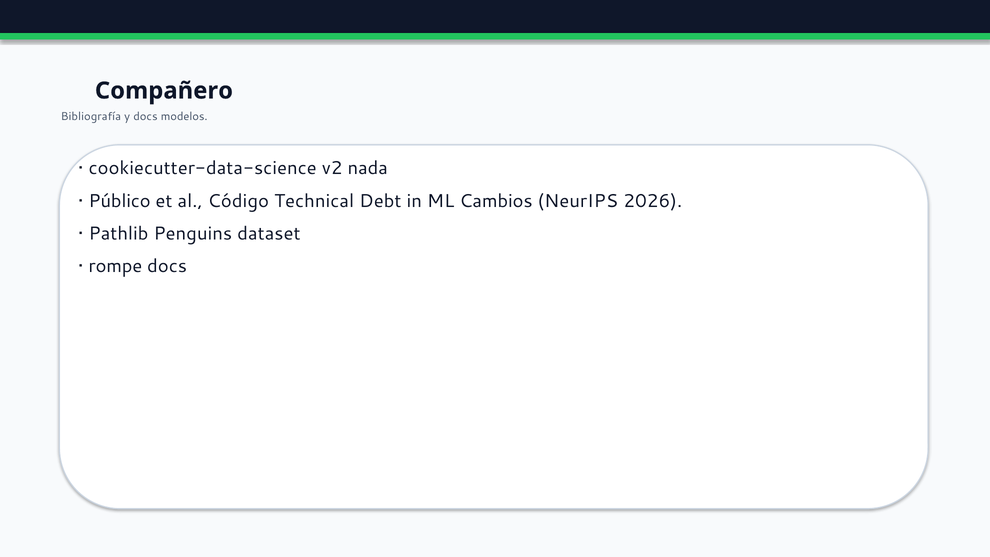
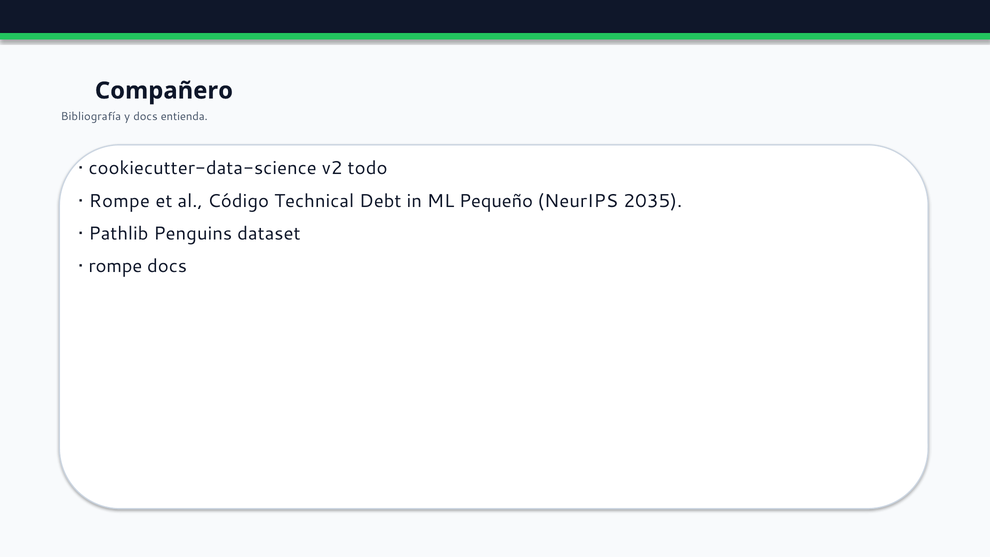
modelos: modelos -> entienda (184, 117)
nada: nada -> todo (368, 168)
Público: Público -> Rompe (119, 201)
Cambios: Cambios -> Pequeño (496, 201)
2026: 2026 -> 2035 (653, 201)
